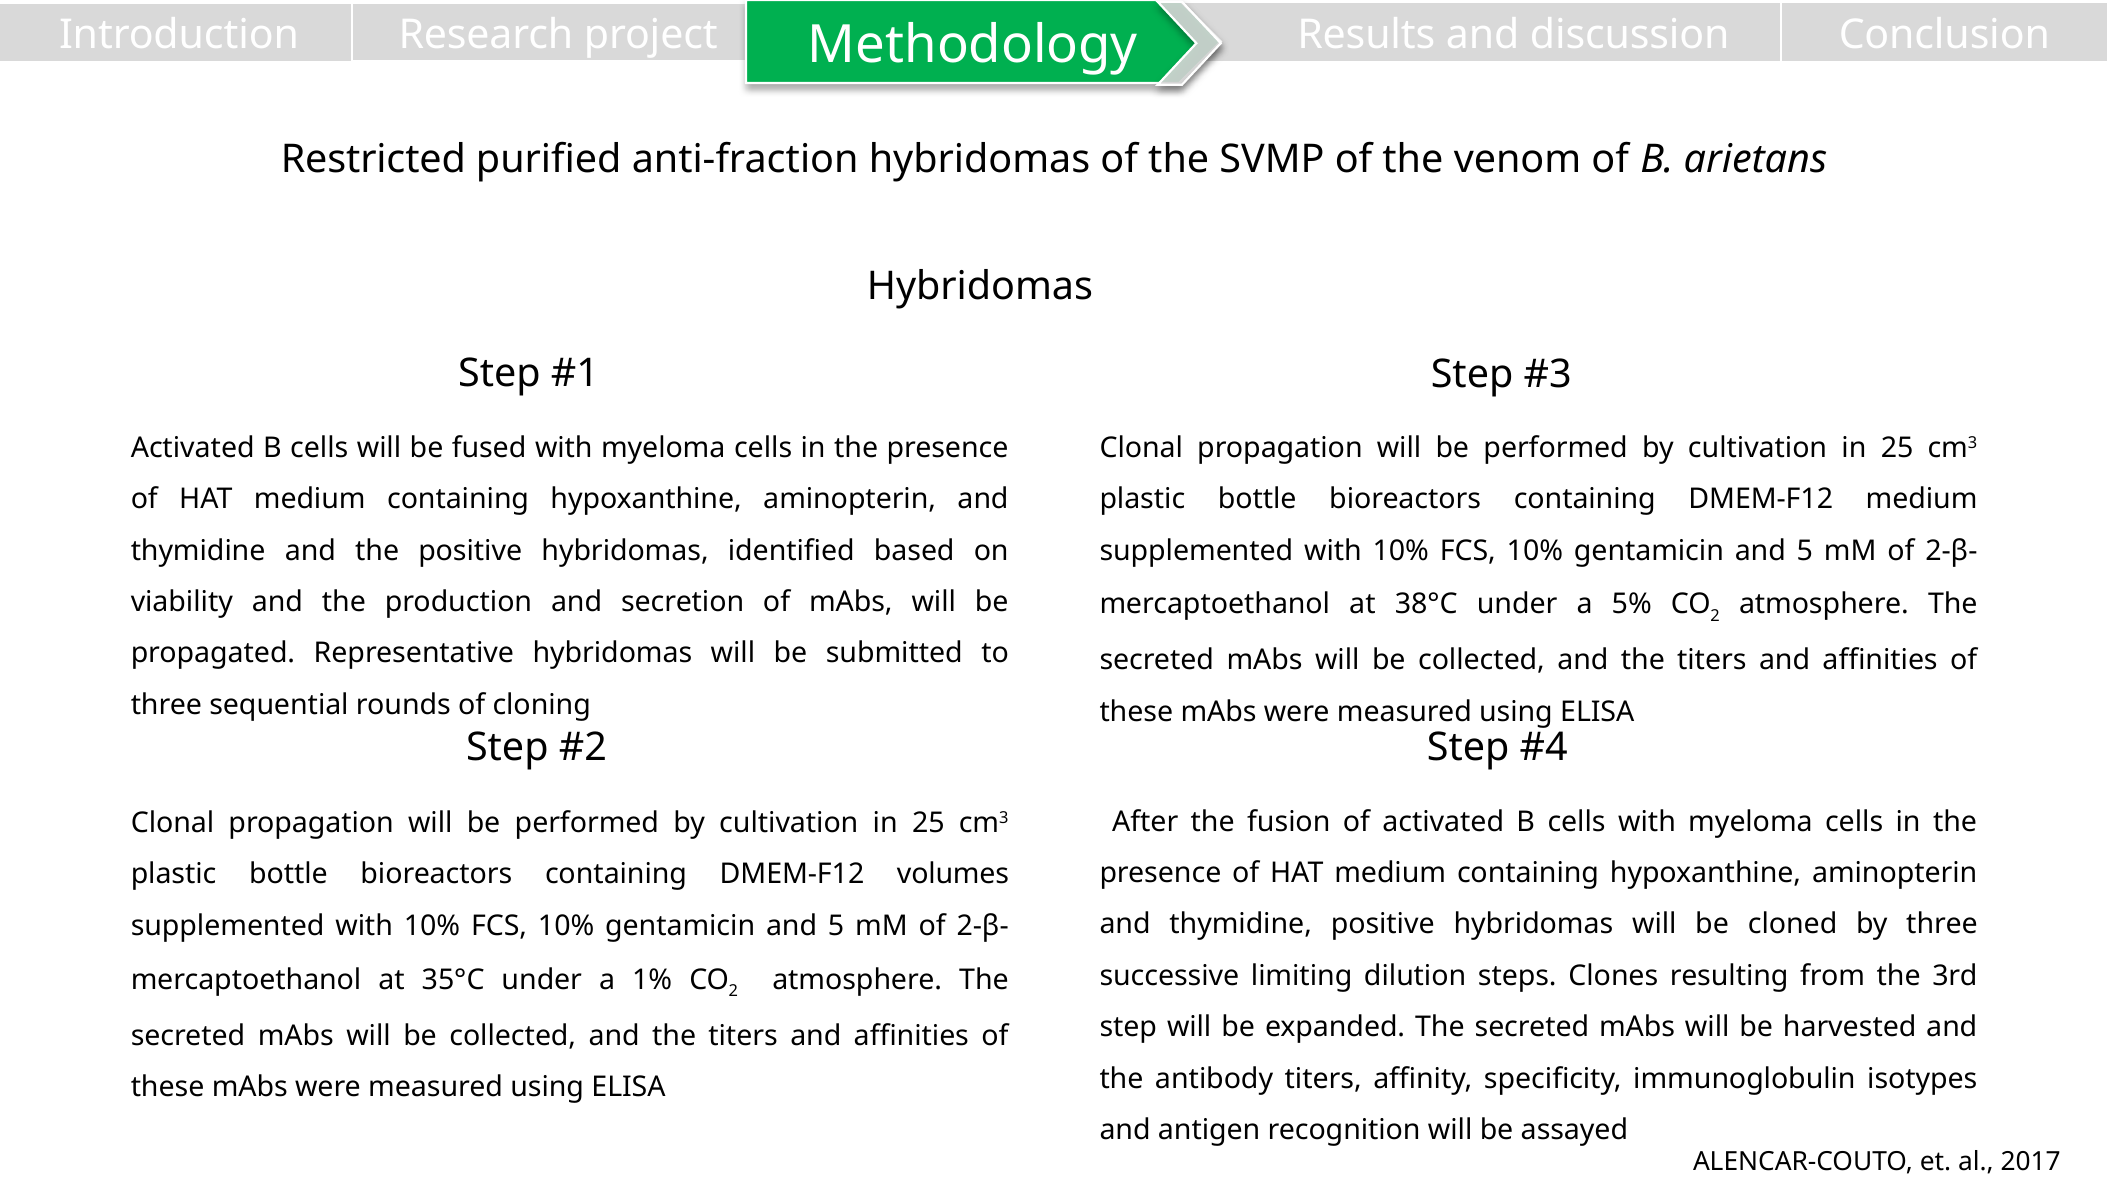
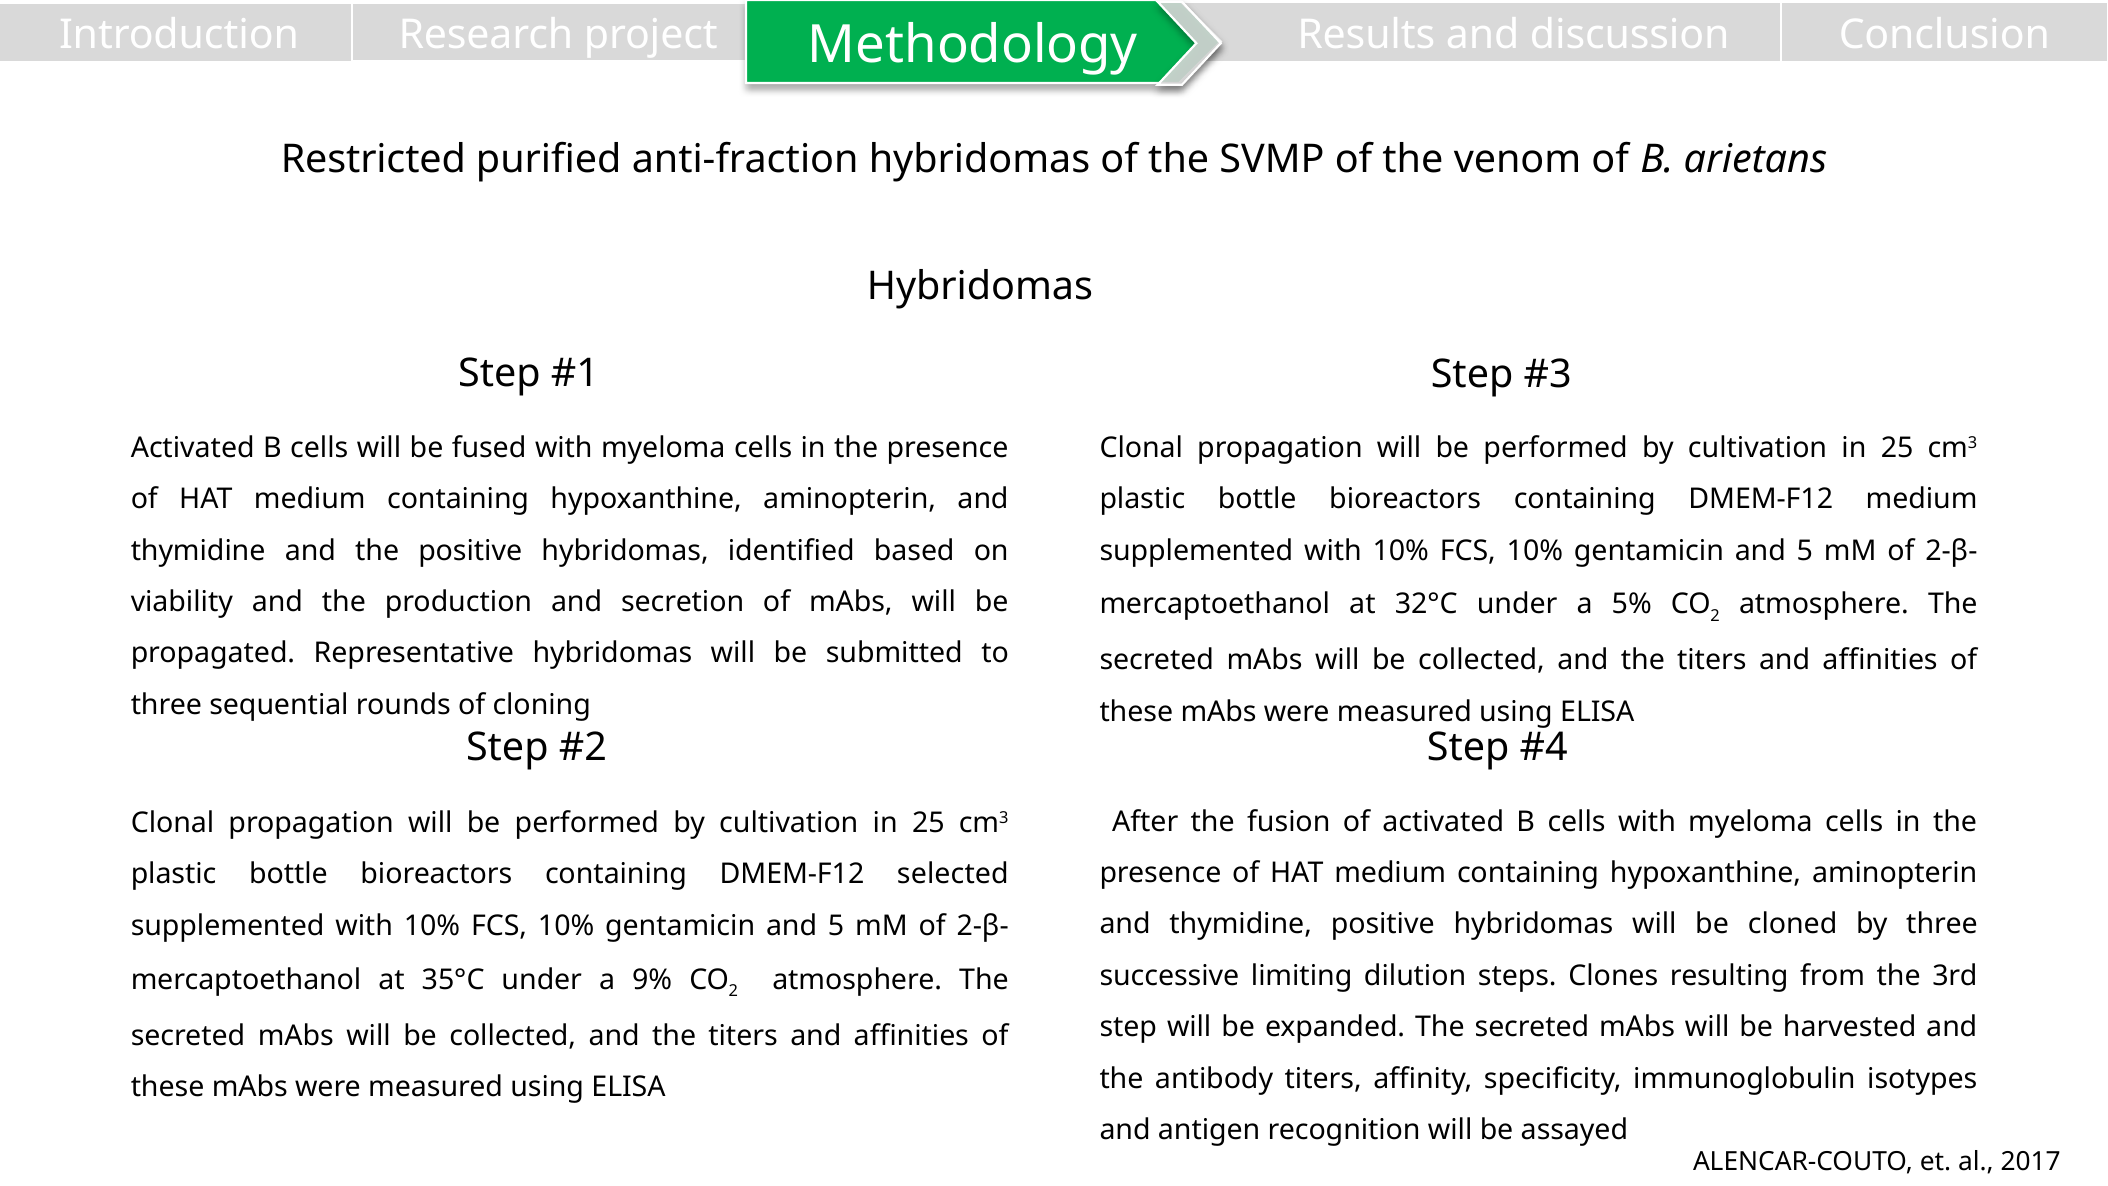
38°C: 38°C -> 32°C (1426, 604)
volumes: volumes -> selected (953, 874)
1%: 1% -> 9% (652, 980)
